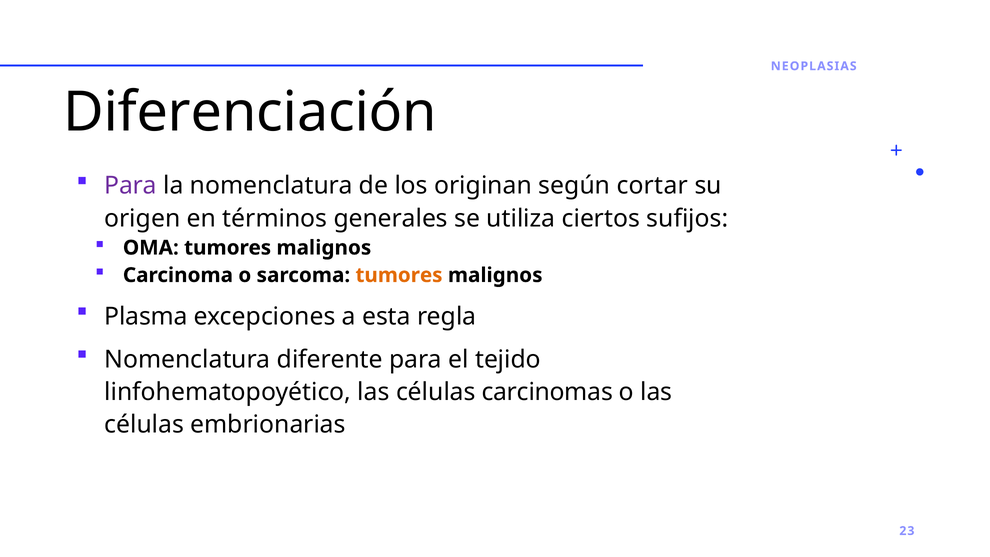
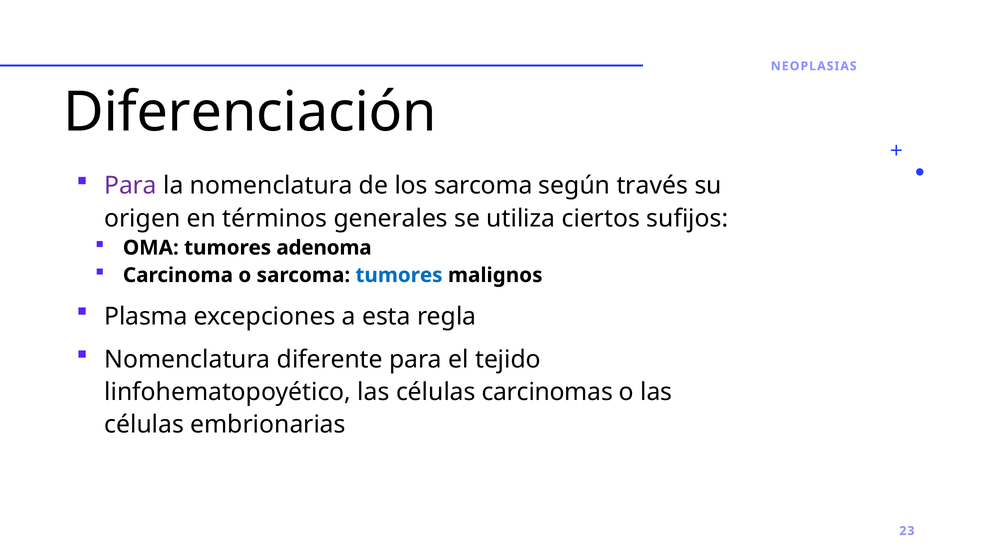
los originan: originan -> sarcoma (483, 186)
cortar: cortar -> través (652, 186)
OMA tumores malignos: malignos -> adenoma (324, 248)
tumores colour: orange -> blue (399, 275)
